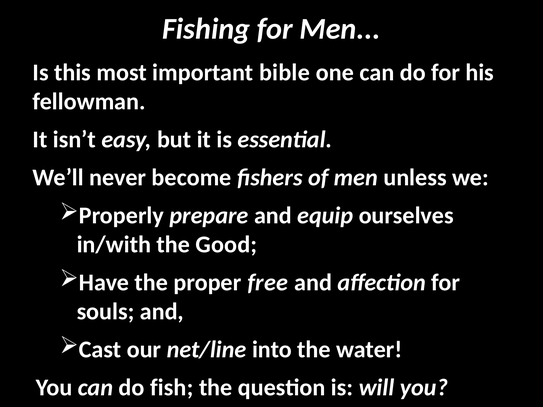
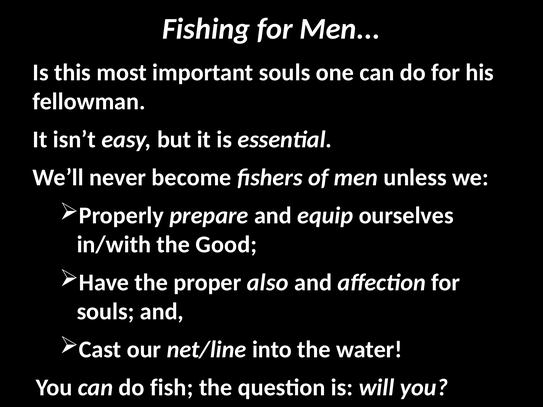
important bible: bible -> souls (285, 73)
free: free -> also (268, 283)
